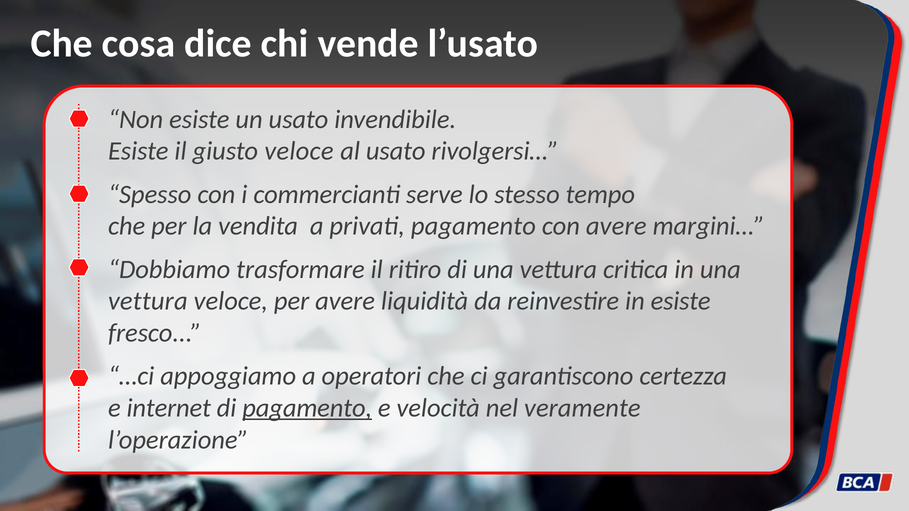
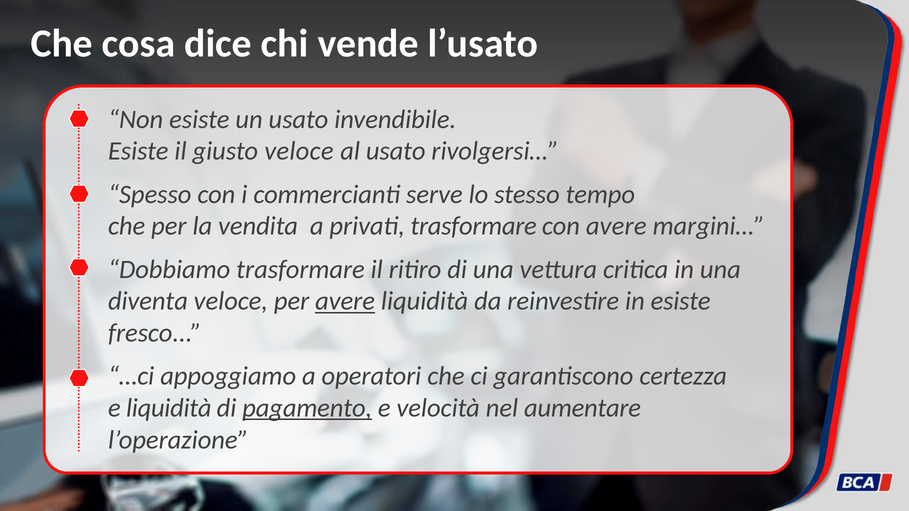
privati pagamento: pagamento -> trasformare (474, 226)
vettura: vettura -> diventa (148, 301)
avere underline: none -> present (345, 301)
e internet: internet -> liquidità (169, 408)
veramente: veramente -> aumentare (583, 408)
